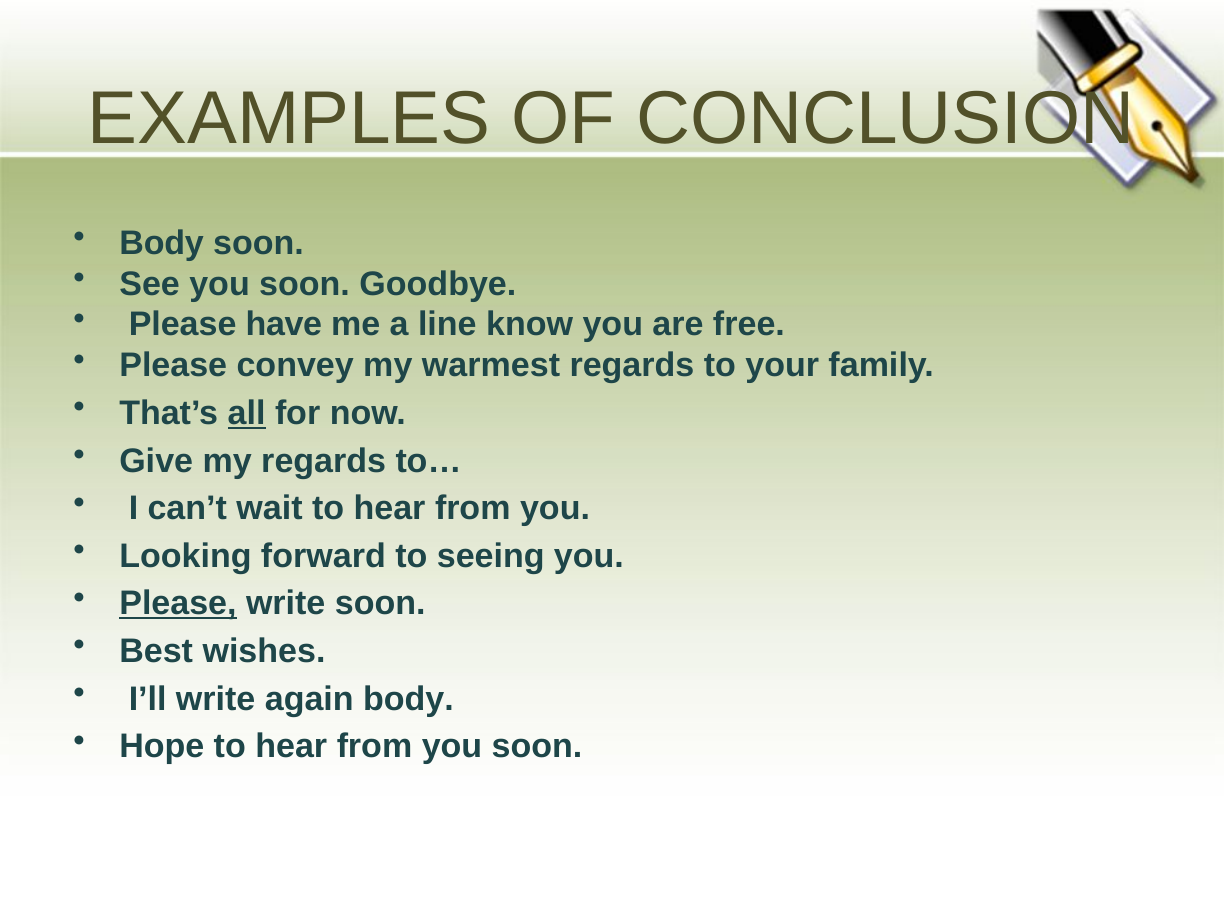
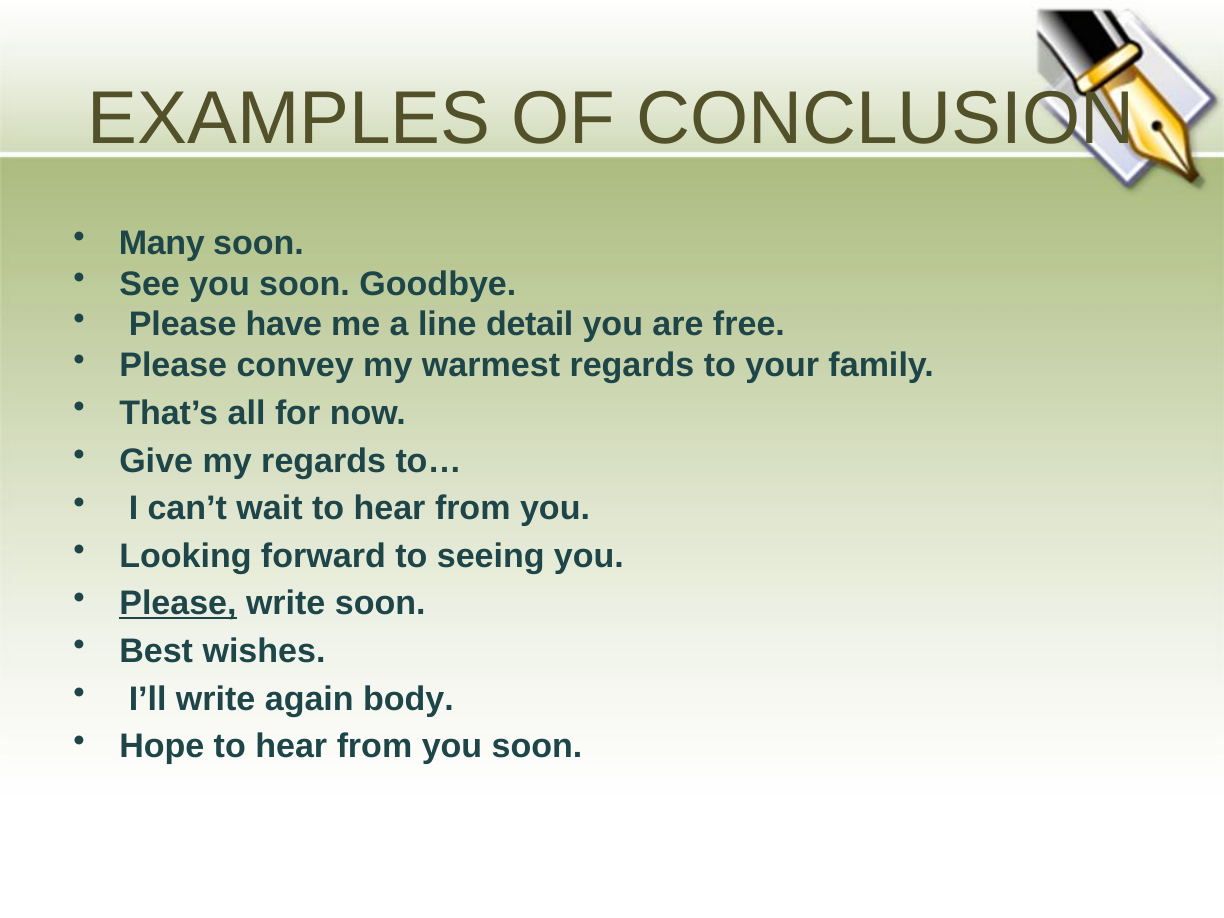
Body: Body -> Many (162, 243)
know: know -> detail (530, 325)
all underline: present -> none (247, 413)
